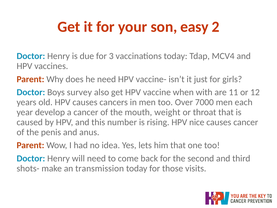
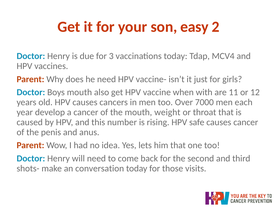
Boys survey: survey -> mouth (79, 92)
nice: nice -> safe (197, 122)
transmission: transmission -> conversation (100, 168)
